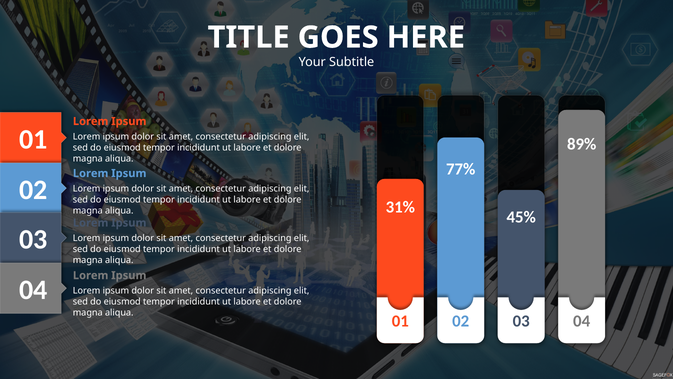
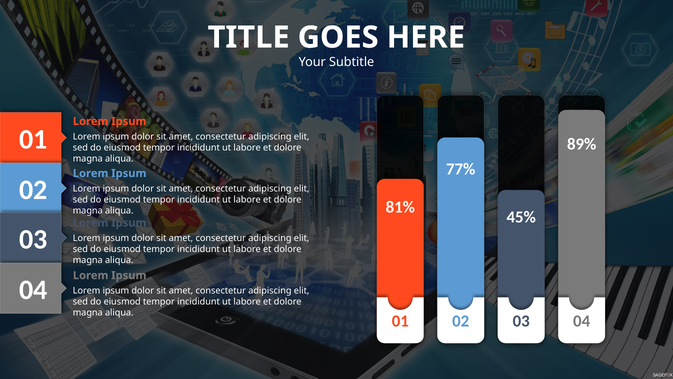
31%: 31% -> 81% (400, 207)
